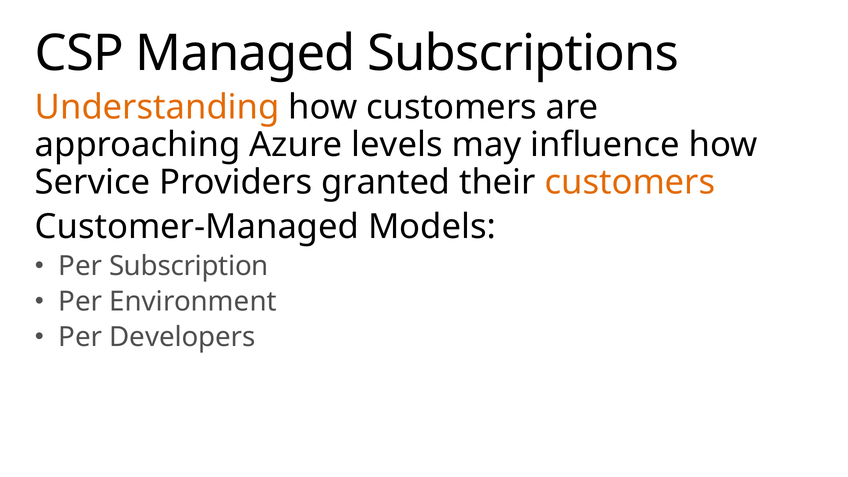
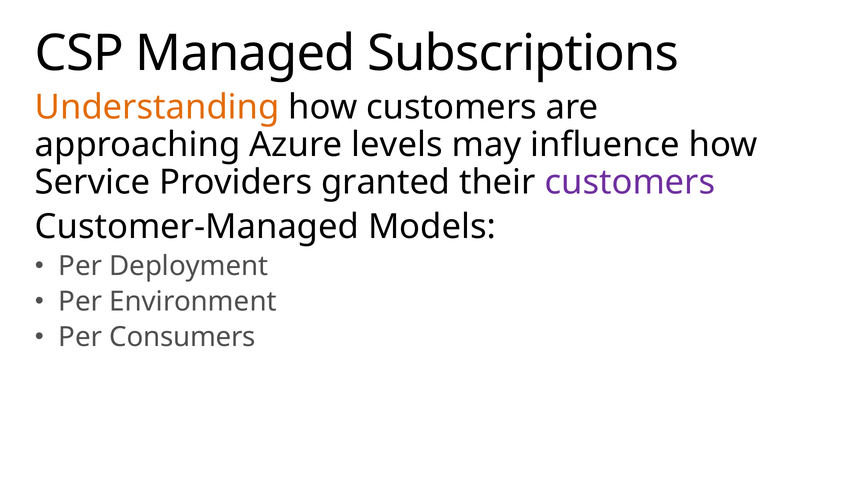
customers colour: orange -> purple (630, 182)
Subscription: Subscription -> Deployment (189, 266)
Developers: Developers -> Consumers (182, 337)
